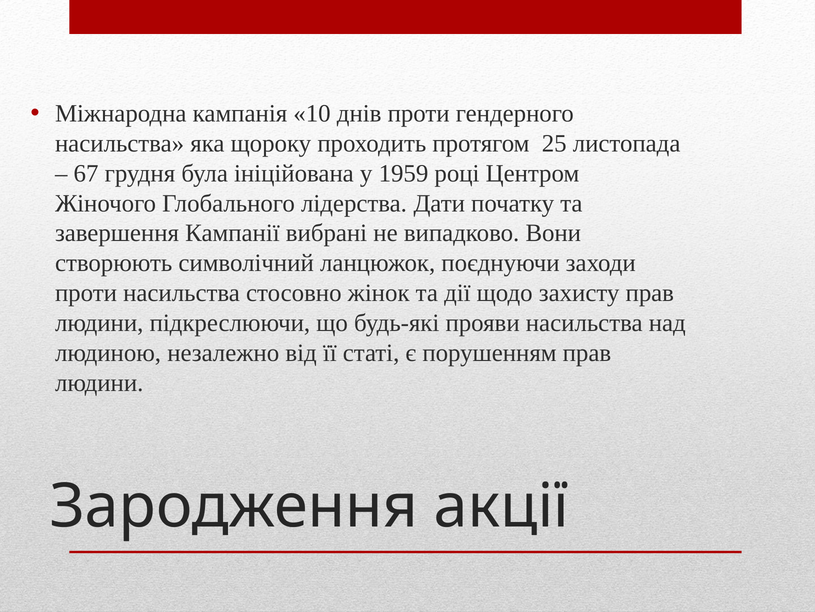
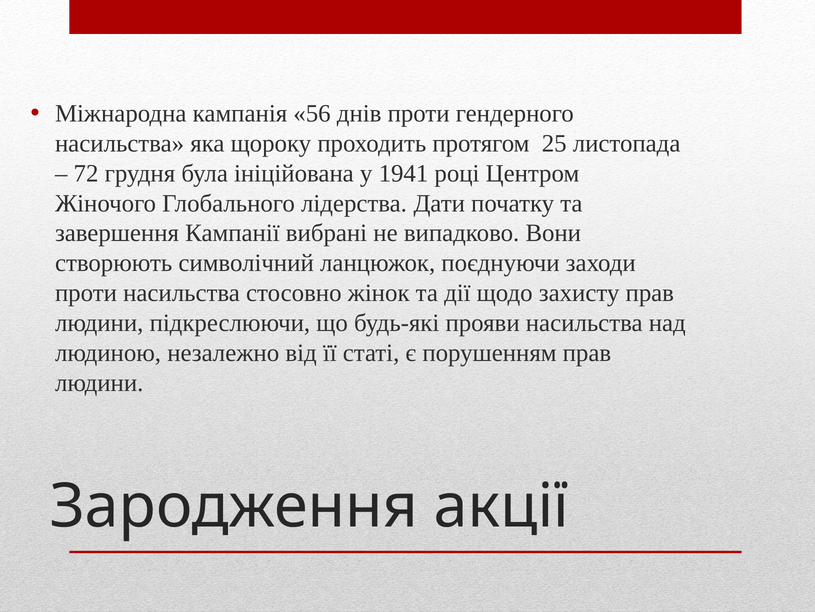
10: 10 -> 56 (312, 113)
67: 67 -> 72 (86, 173)
1959: 1959 -> 1941 (404, 173)
